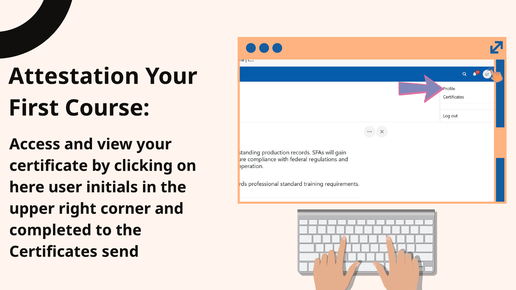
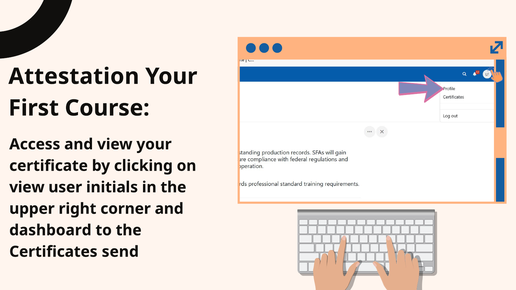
here: here -> view (27, 187)
completed: completed -> dashboard (50, 230)
